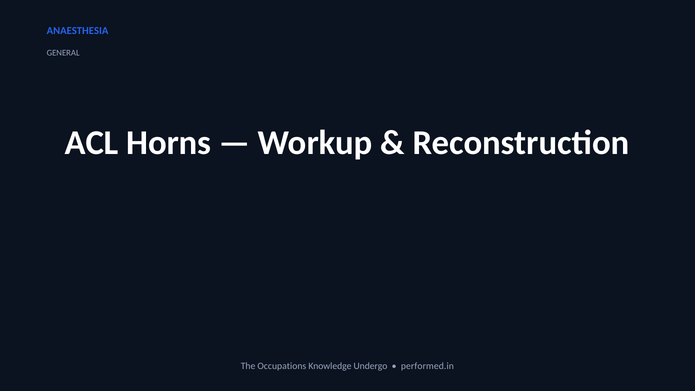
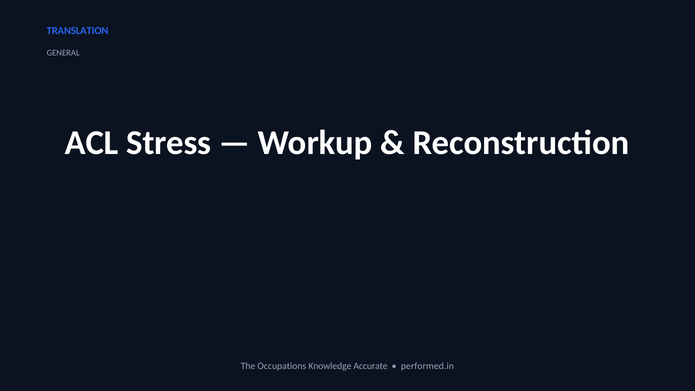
ANAESTHESIA: ANAESTHESIA -> TRANSLATION (78, 31)
Horns: Horns -> Stress (169, 143)
Undergo: Undergo -> Accurate (371, 366)
